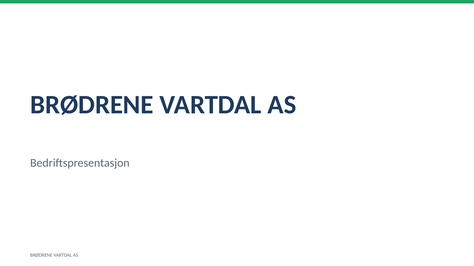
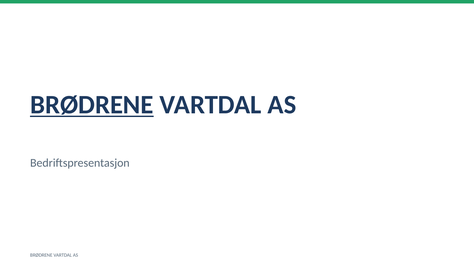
BRØDRENE underline: none -> present (92, 105)
